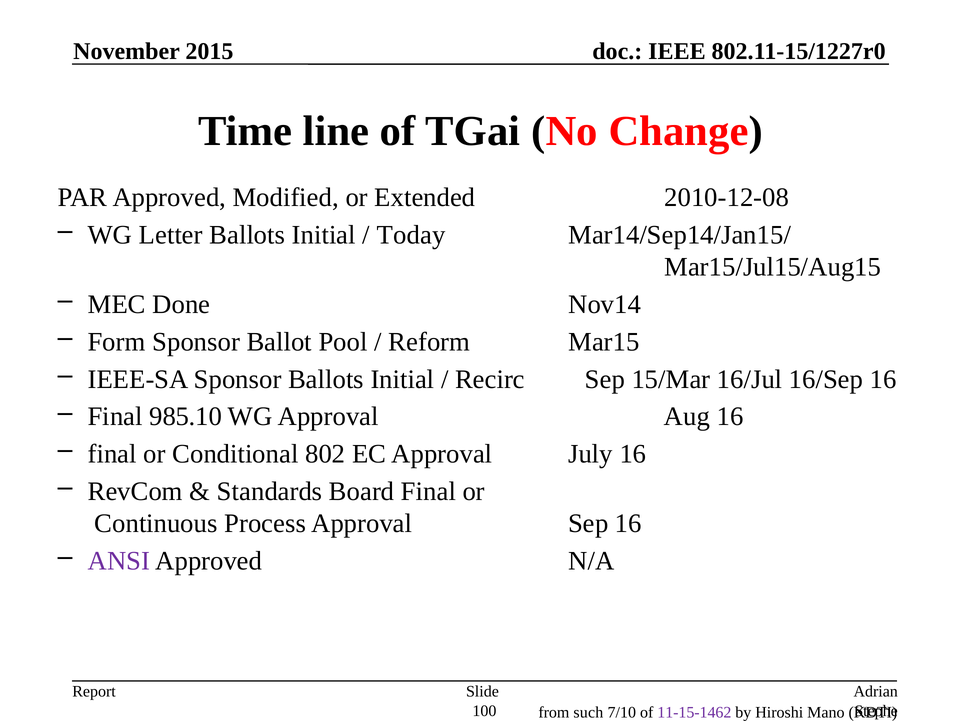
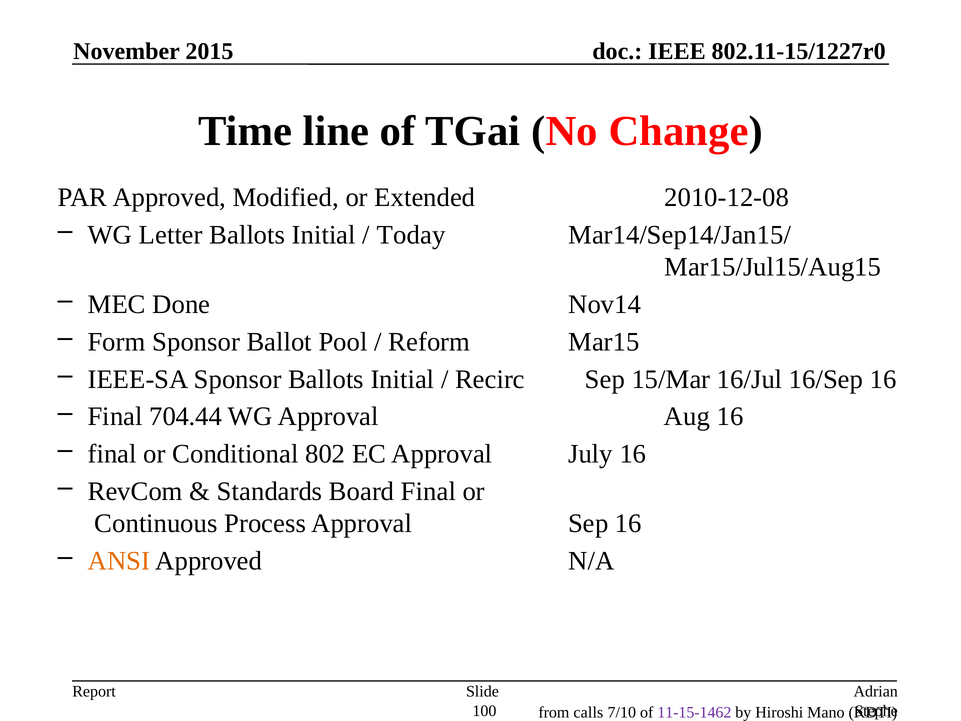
985.10: 985.10 -> 704.44 (186, 416)
ANSI colour: purple -> orange (119, 561)
such: such -> calls (588, 712)
